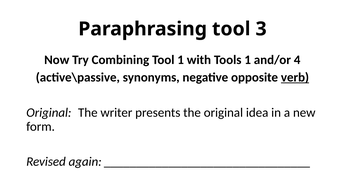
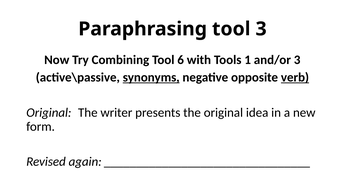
Tool 1: 1 -> 6 (181, 60)
and/or 4: 4 -> 3 (297, 60)
synonyms underline: none -> present (151, 77)
